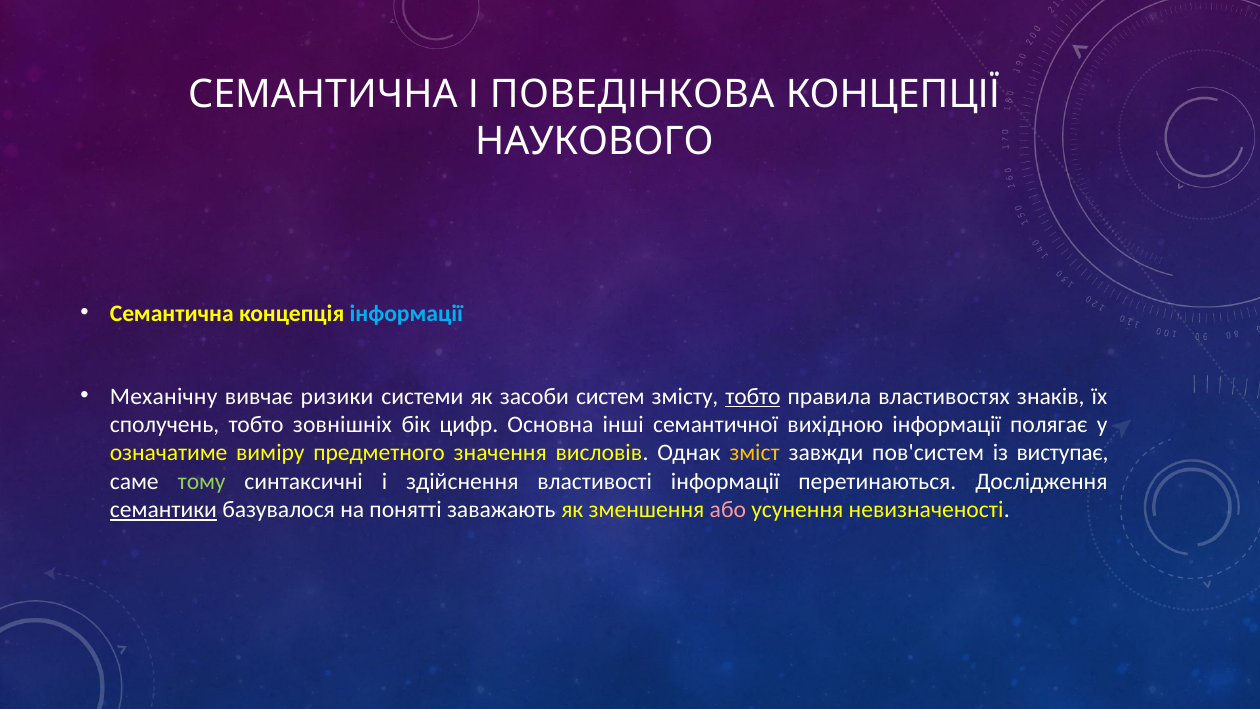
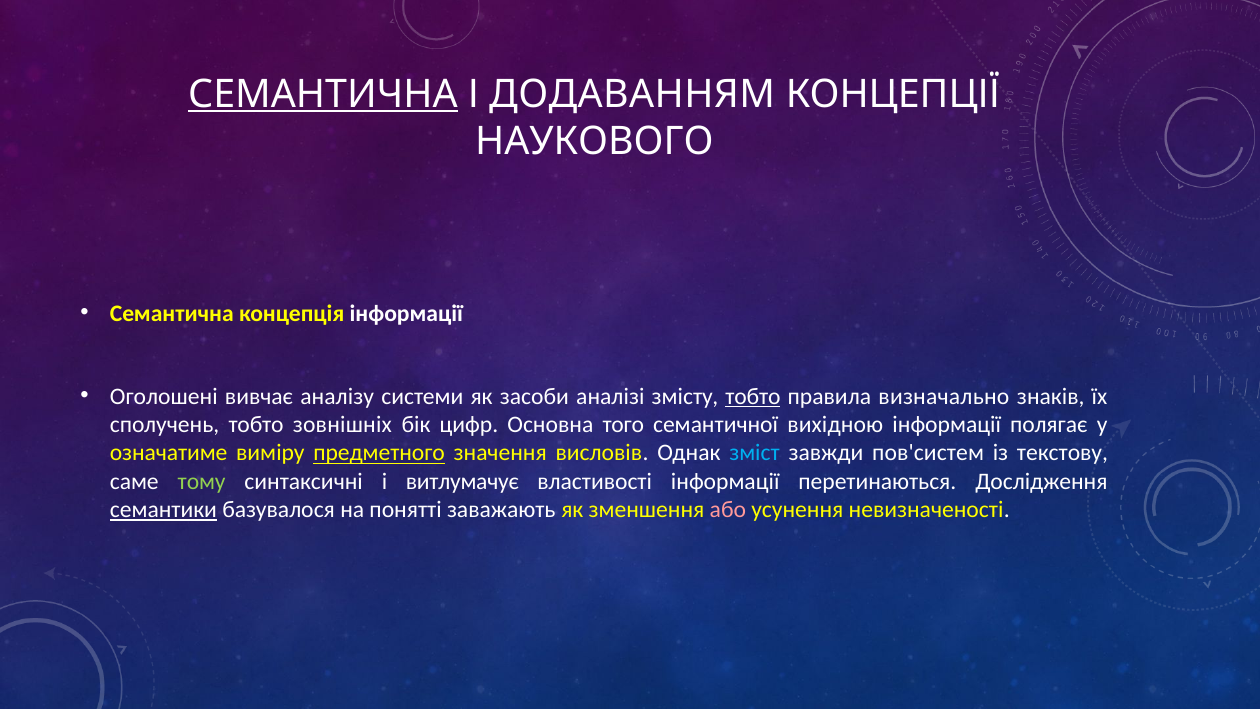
СЕМАНТИЧНА underline: none -> present (323, 94)
ПОВЕДІНКОВА: ПОВЕДІНКОВА -> ДОДАВАННЯМ (632, 94)
інформації colour: light blue -> white (406, 313)
Механічну: Механічну -> Оголошені (164, 396)
ризики: ризики -> аналізу (337, 396)
систем: систем -> аналізі (610, 396)
властивостях: властивостях -> визначально (944, 396)
інші: інші -> того (623, 425)
предметного underline: none -> present (379, 453)
зміст colour: yellow -> light blue (755, 453)
виступає: виступає -> текстову (1063, 453)
здійснення: здійснення -> витлумачує (462, 481)
